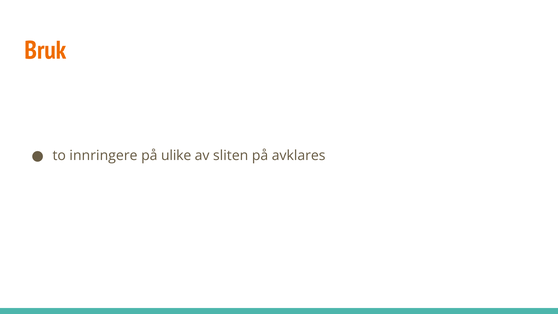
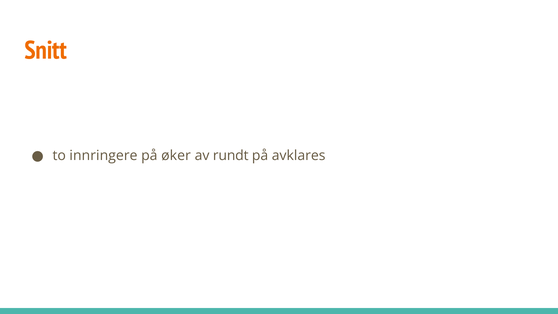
Bruk: Bruk -> Snitt (46, 50)
ulike: ulike -> øker (176, 155)
sliten: sliten -> rundt (231, 155)
